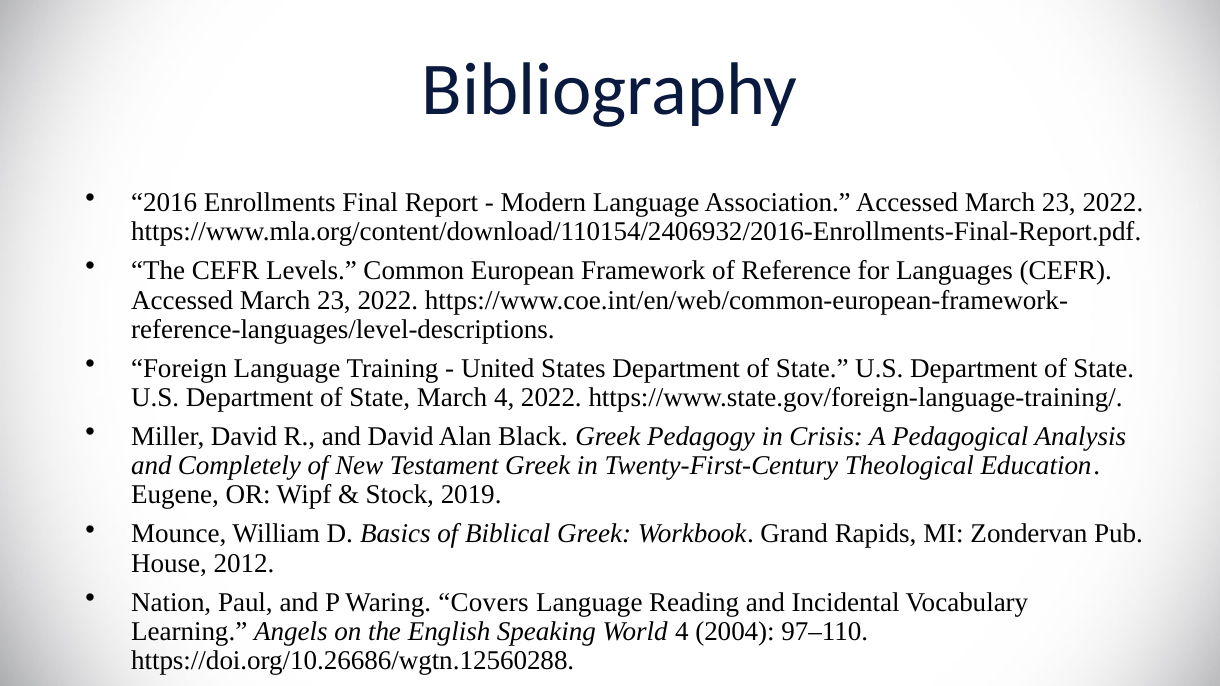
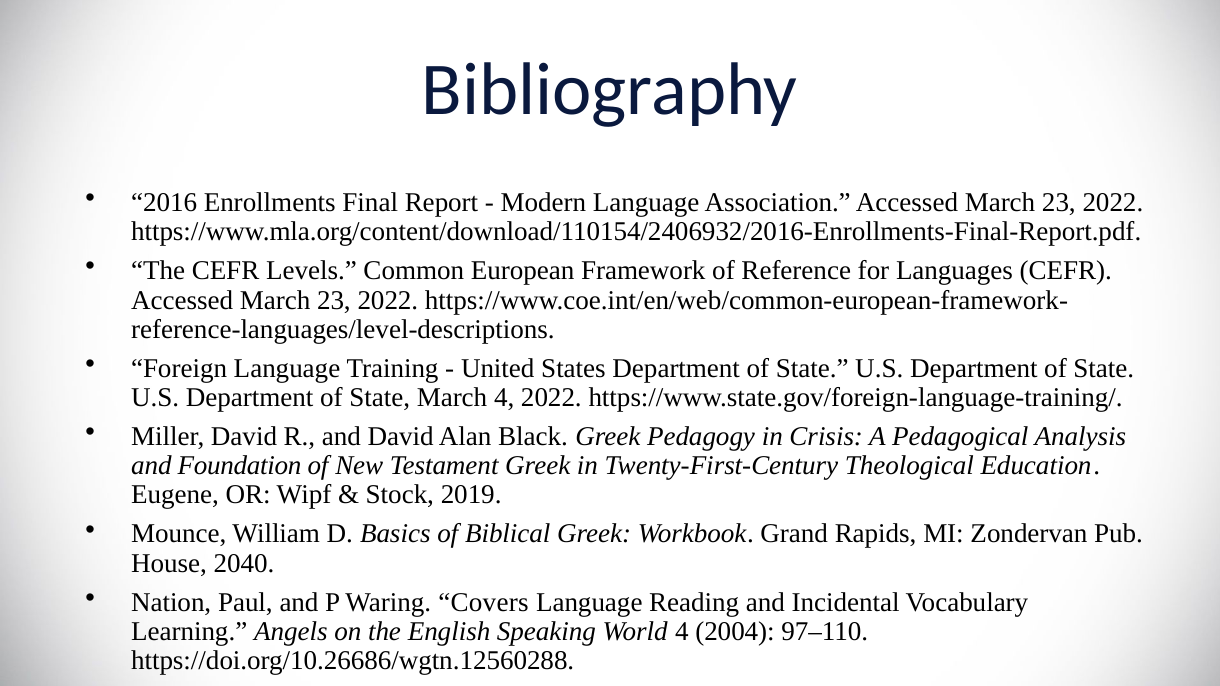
Completely: Completely -> Foundation (240, 466)
2012: 2012 -> 2040 (244, 564)
